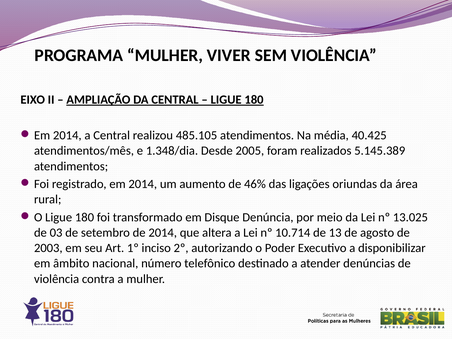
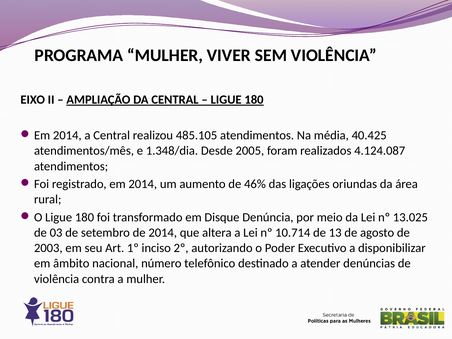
5.145.389: 5.145.389 -> 4.124.087 (380, 151)
